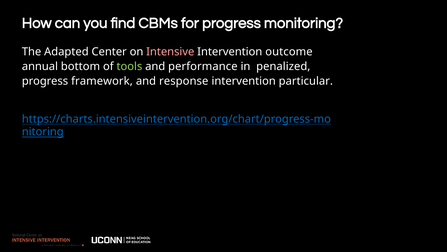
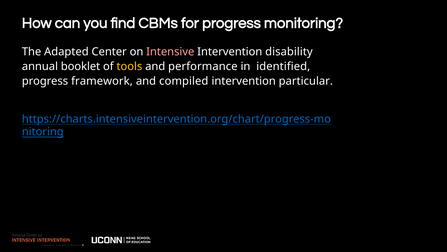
outcome: outcome -> disability (289, 52)
bottom: bottom -> booklet (81, 66)
tools colour: light green -> yellow (129, 66)
penalized: penalized -> identified (283, 66)
response: response -> compiled (184, 81)
